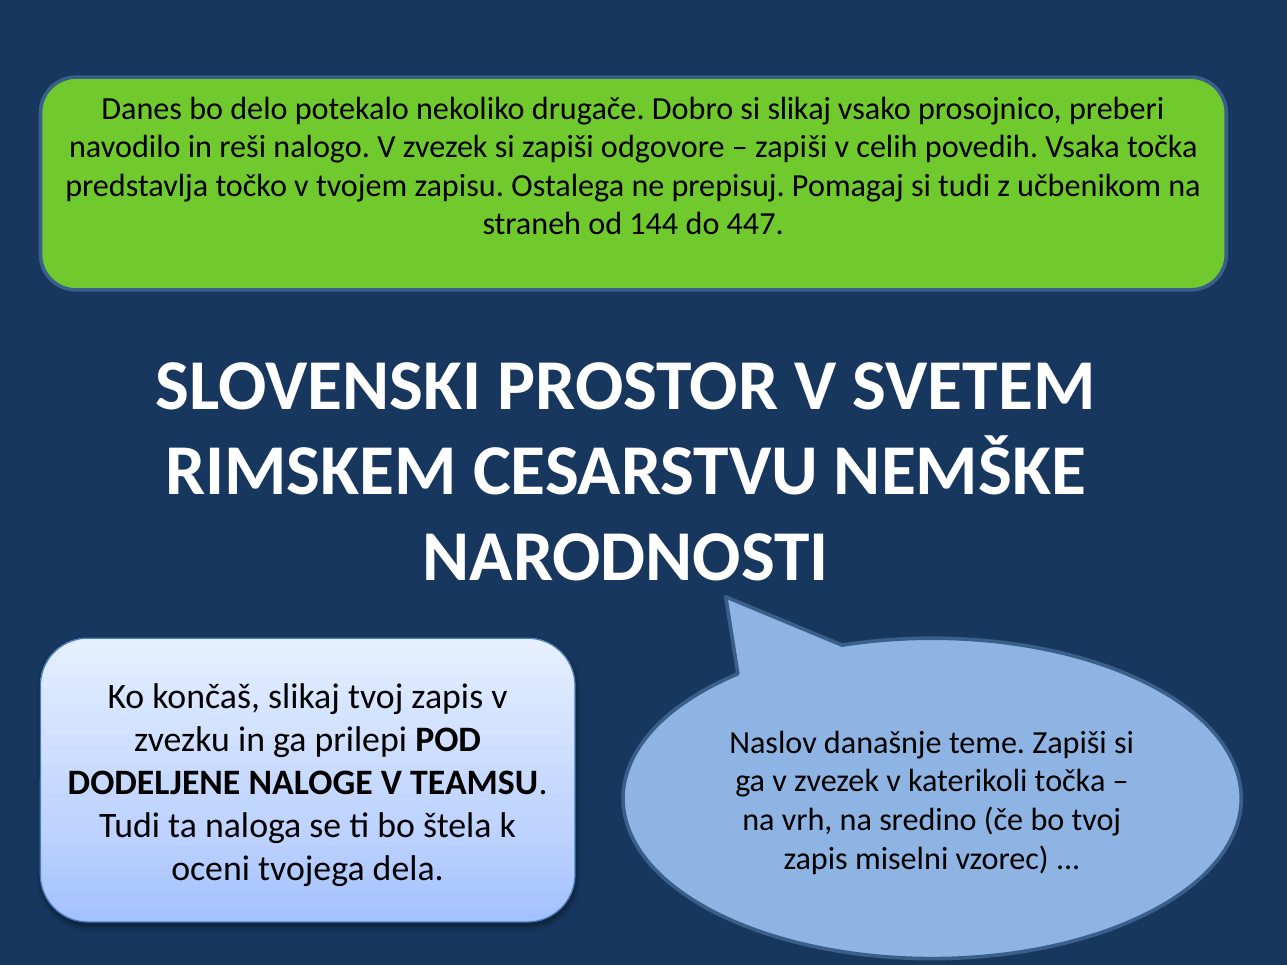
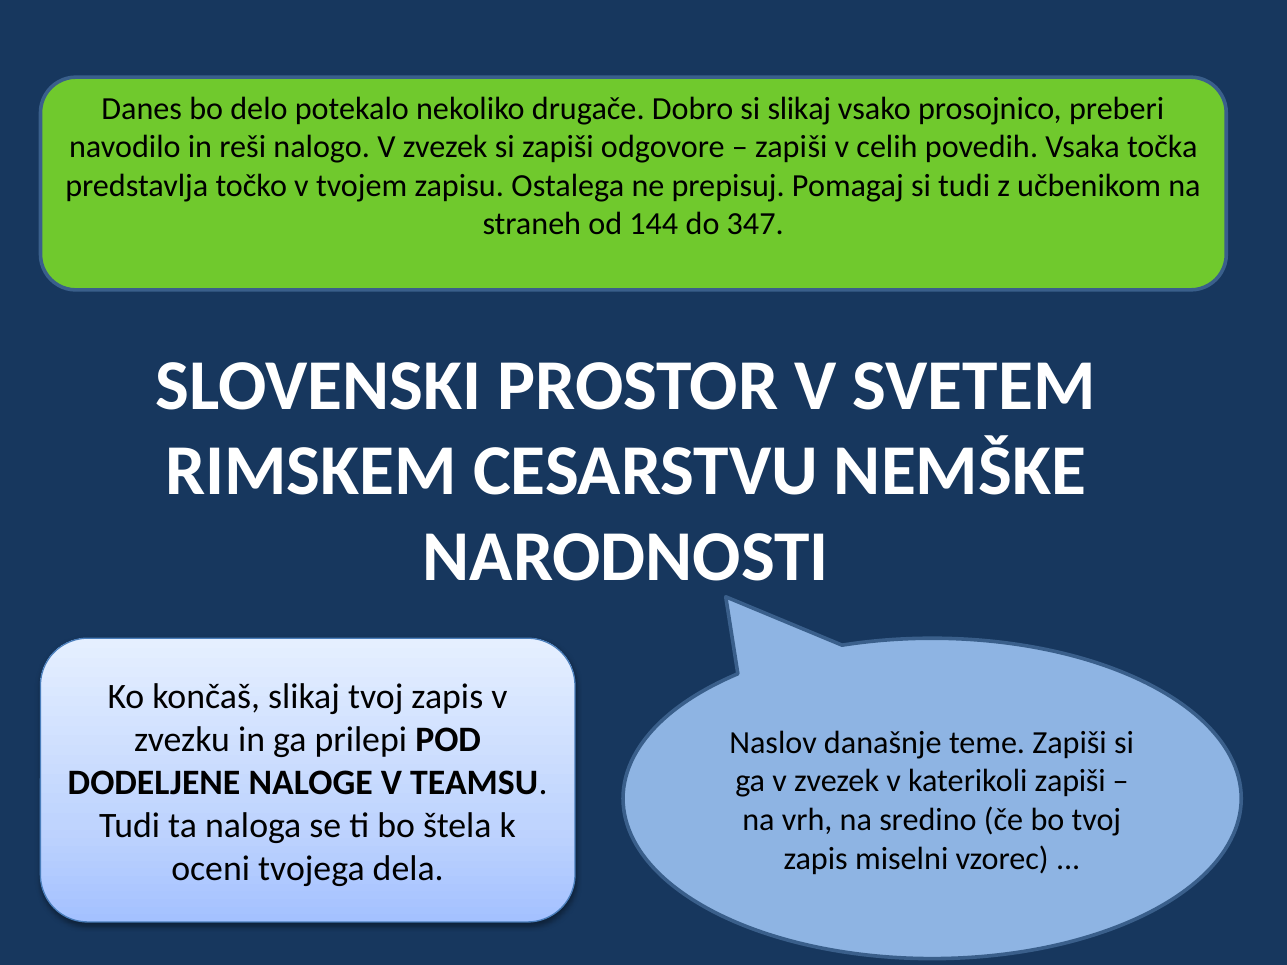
447: 447 -> 347 (755, 224)
katerikoli točka: točka -> zapiši (1070, 782)
